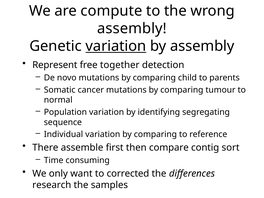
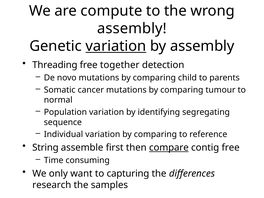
Represent: Represent -> Threading (55, 65)
There: There -> String (45, 148)
compare underline: none -> present (169, 148)
contig sort: sort -> free (231, 148)
corrected: corrected -> capturing (128, 174)
